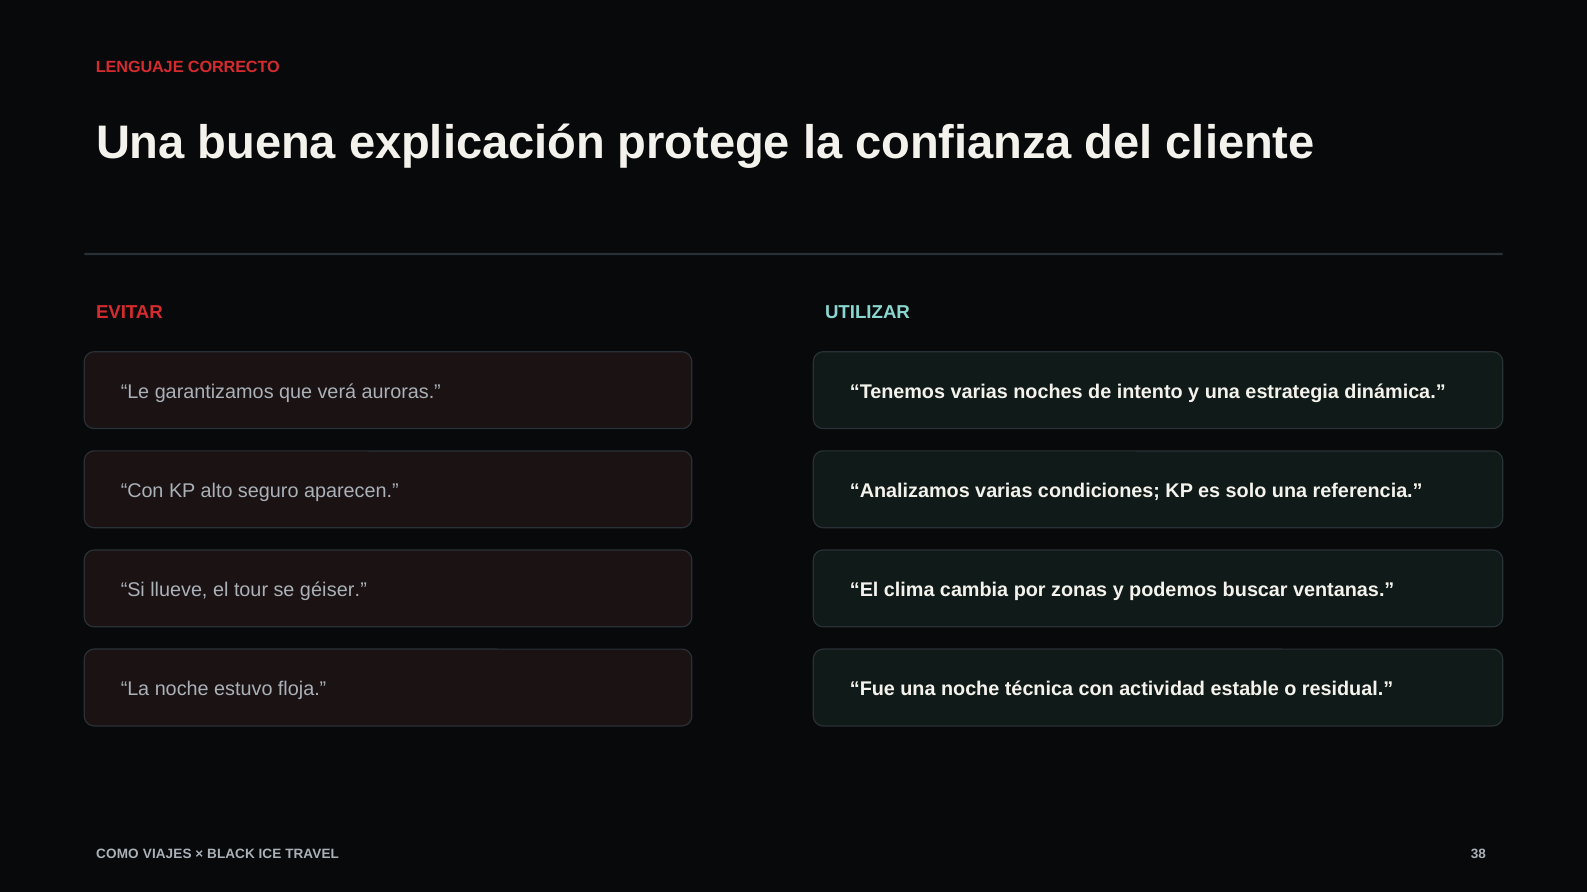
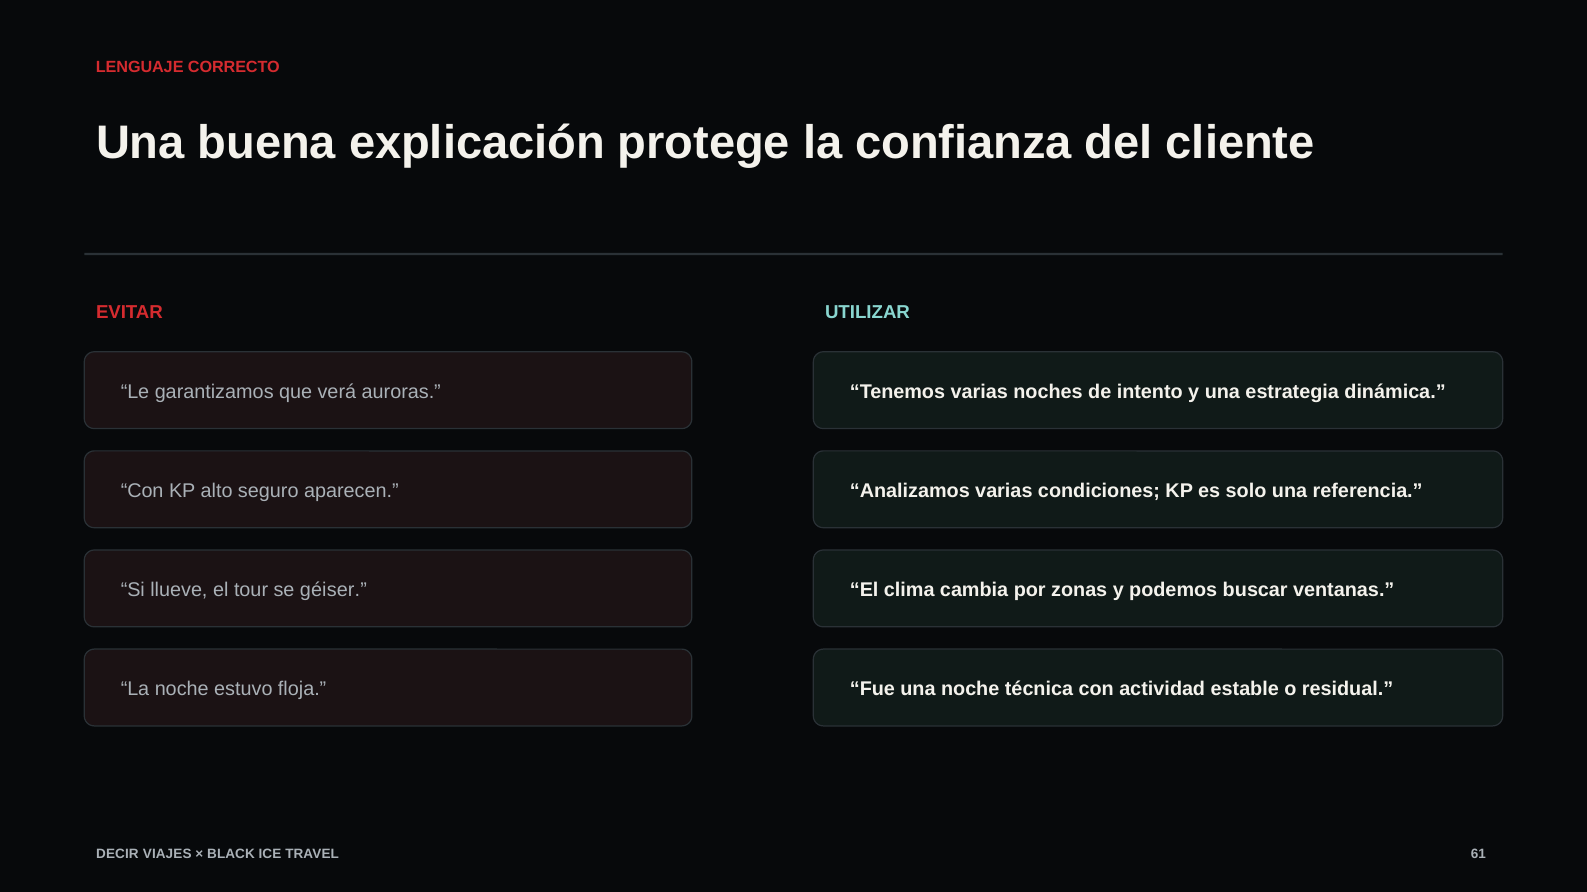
COMO: COMO -> DECIR (117, 855)
38: 38 -> 61 (1478, 855)
